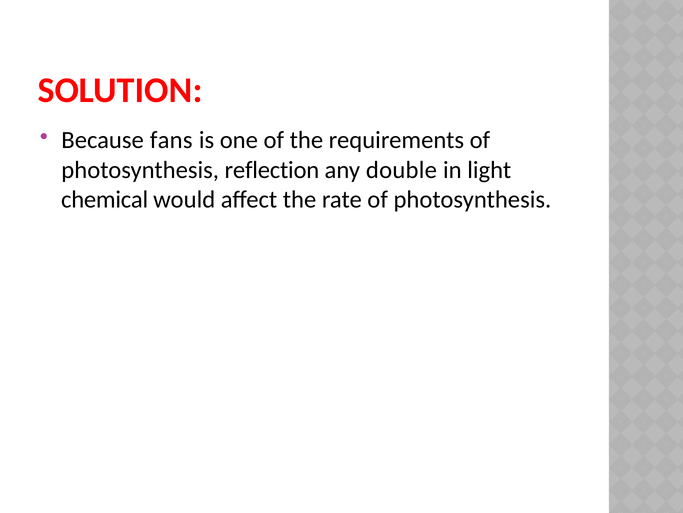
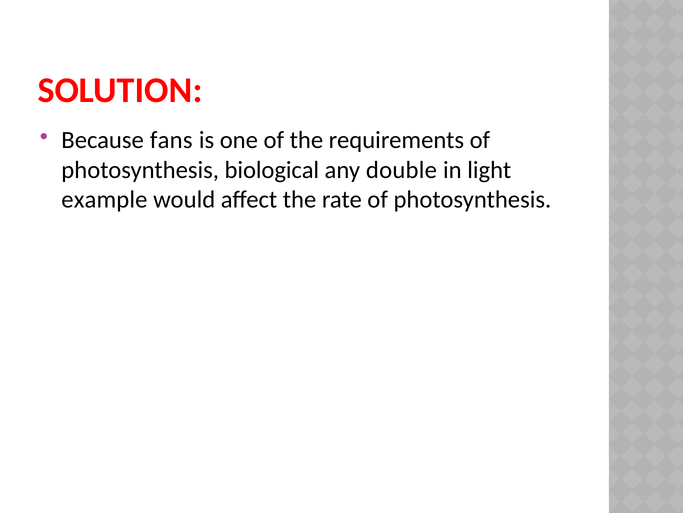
reflection: reflection -> biological (272, 170)
chemical: chemical -> example (104, 199)
